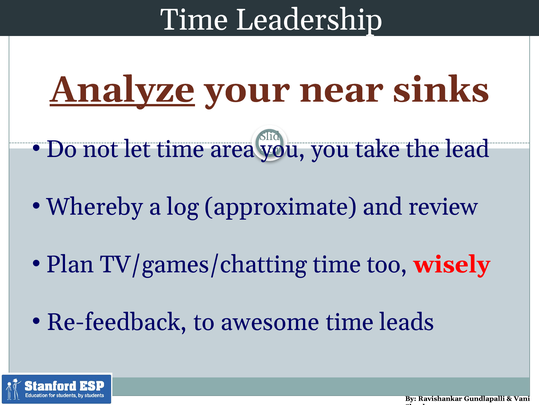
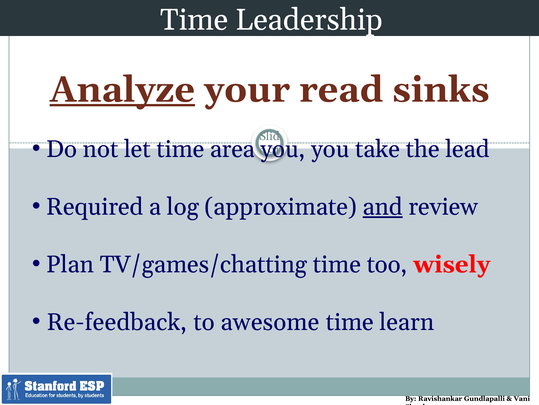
near: near -> read (341, 90)
Whereby: Whereby -> Required (95, 207)
and underline: none -> present (383, 207)
leads: leads -> learn (407, 322)
